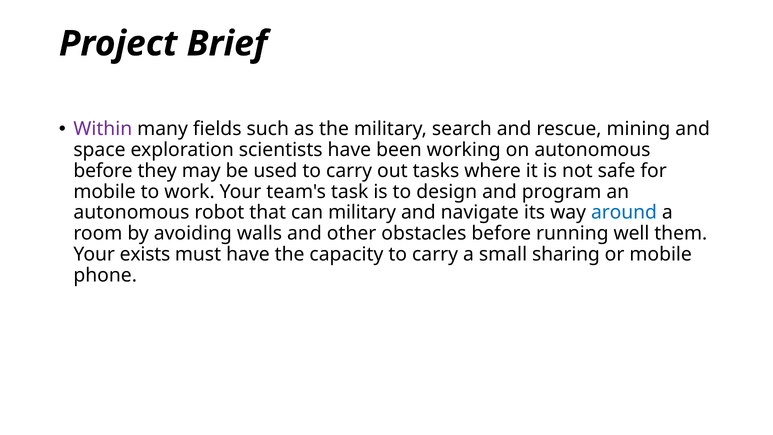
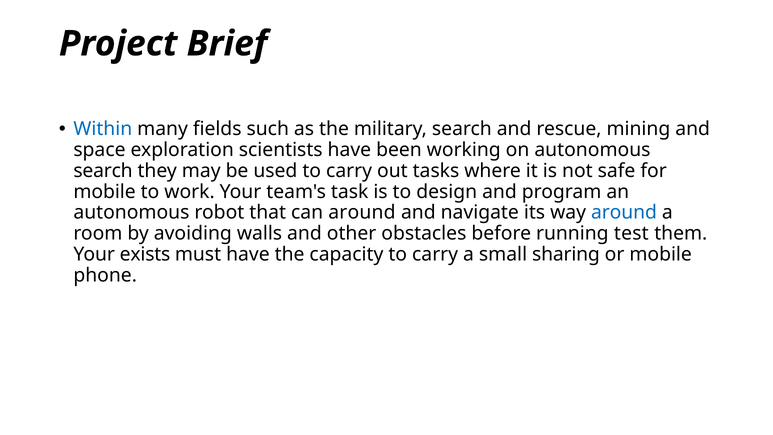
Within colour: purple -> blue (103, 129)
before: before -> search (103, 171)
can military: military -> around (362, 212)
well: well -> test (631, 233)
